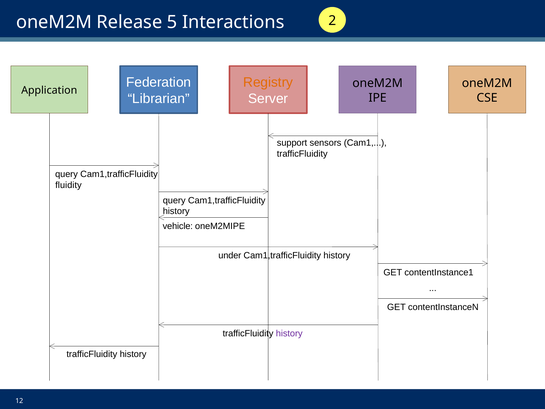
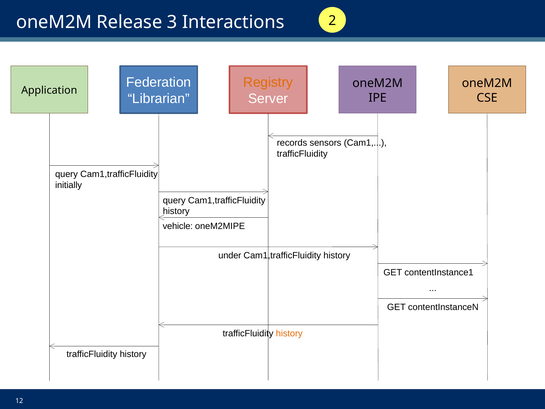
5: 5 -> 3 (172, 22)
support: support -> records (292, 143)
fluidity: fluidity -> initially (69, 185)
history colour: purple -> orange (289, 333)
